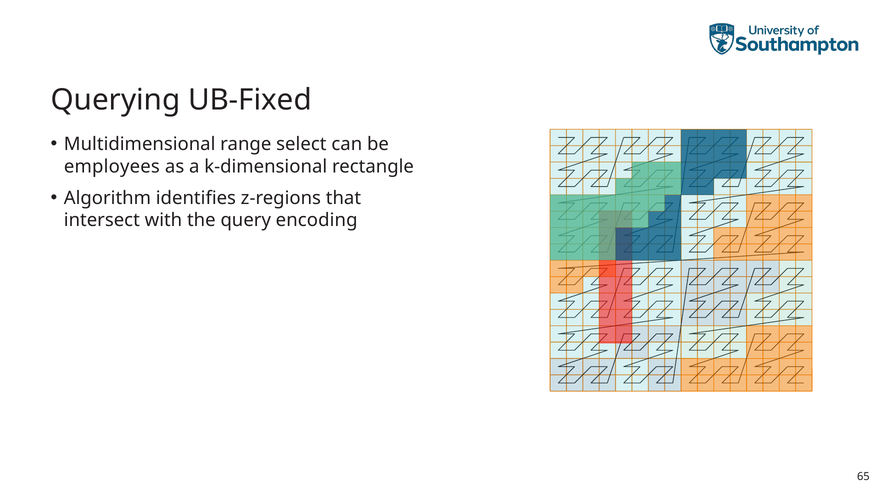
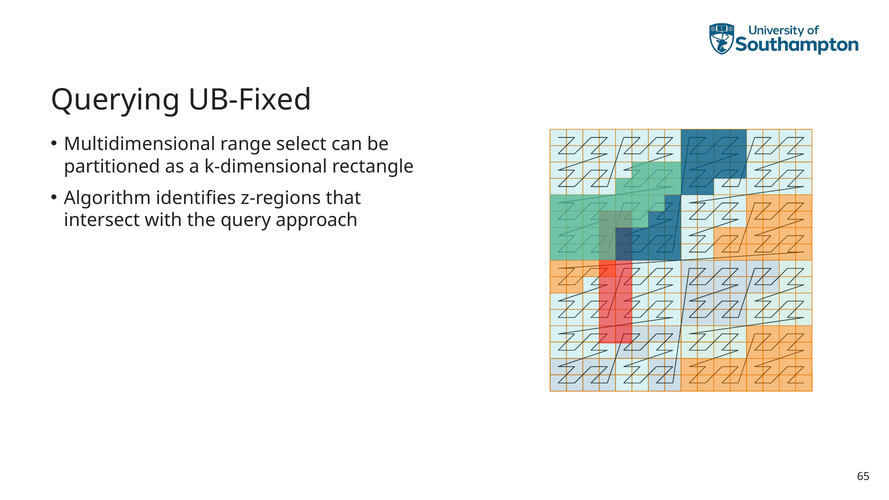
employees: employees -> partitioned (112, 167)
encoding: encoding -> approach (317, 220)
